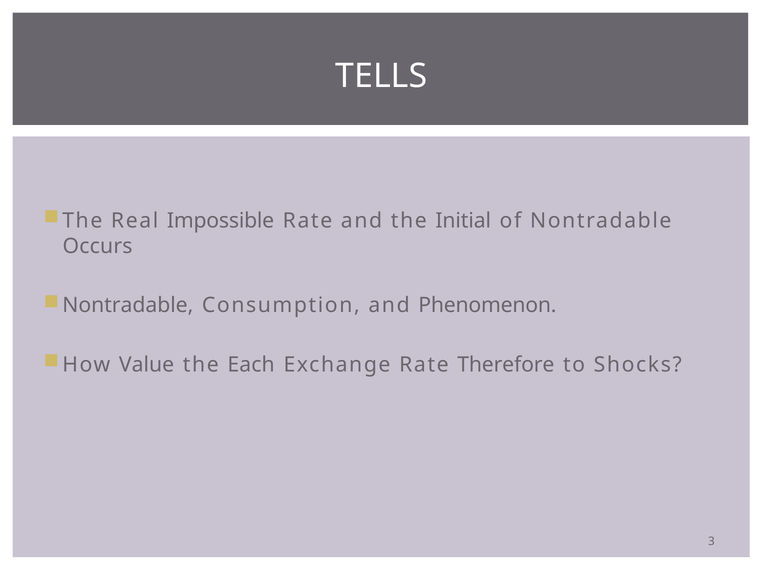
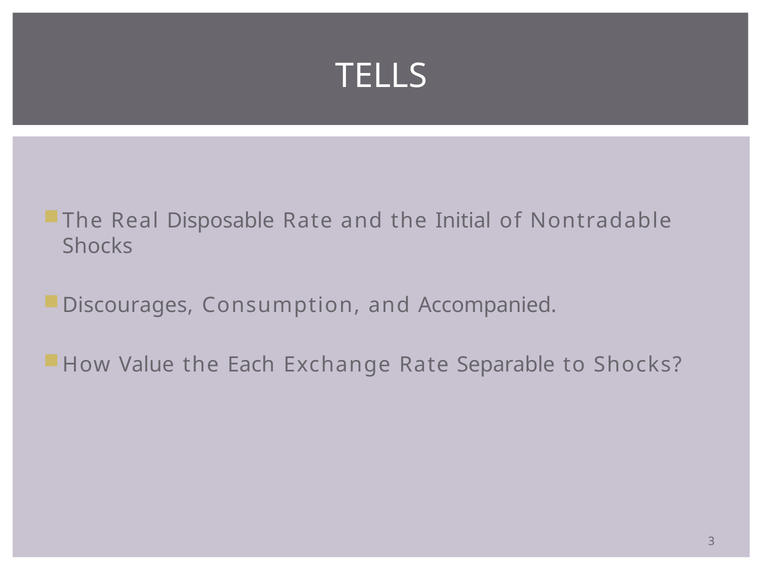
Impossible: Impossible -> Disposable (221, 221)
Occurs: Occurs -> Shocks (98, 246)
Nontradable: Nontradable -> Discourages (128, 306)
Phenomenon: Phenomenon -> Accompanied (487, 306)
Therefore: Therefore -> Separable (506, 365)
